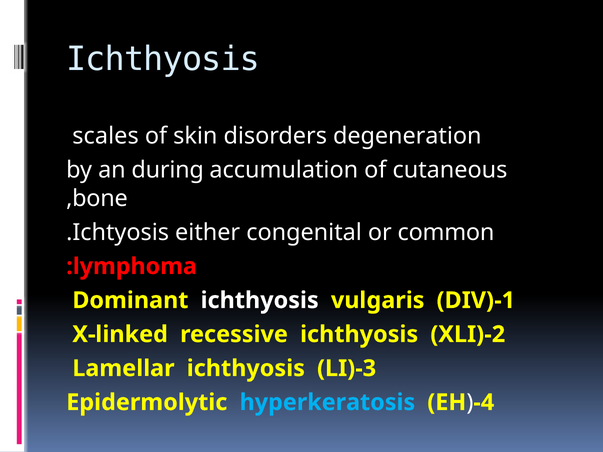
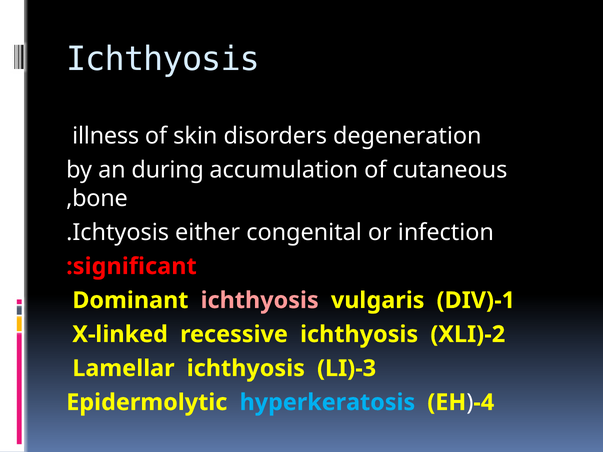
scales: scales -> illness (106, 136)
common: common -> infection (446, 232)
lymphoma: lymphoma -> significant (135, 267)
ichthyosis colour: white -> pink (260, 301)
